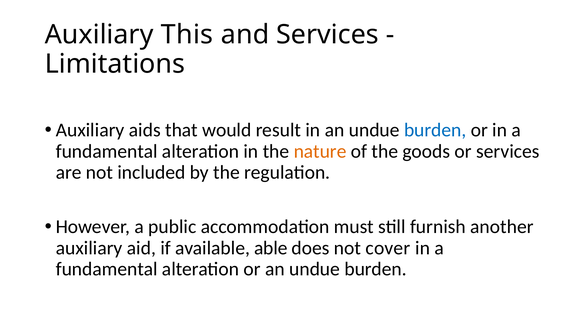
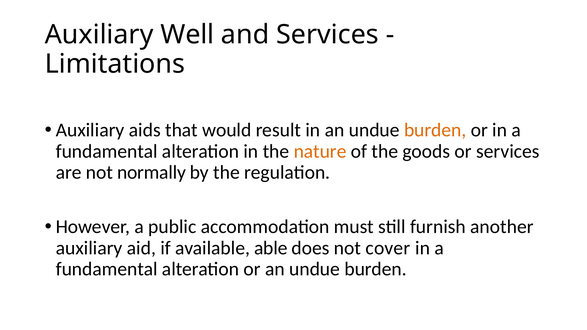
This: This -> Well (187, 35)
burden colour: blue -> orange (435, 130)
included: included -> normally (152, 172)
